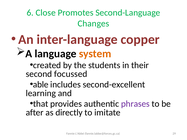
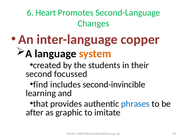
Close: Close -> Heart (46, 13)
able: able -> find (41, 85)
second-excellent: second-excellent -> second-invincible (114, 85)
phrases colour: purple -> blue (135, 104)
directly: directly -> graphic (69, 113)
